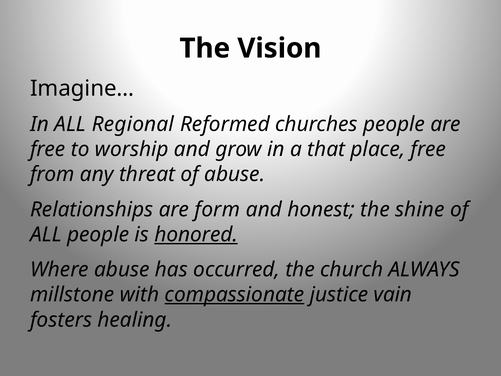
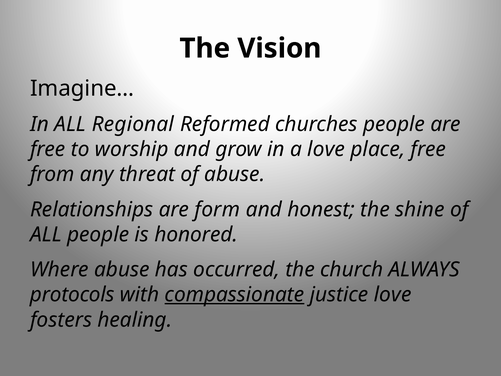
a that: that -> love (326, 149)
honored underline: present -> none (196, 234)
millstone: millstone -> protocols (72, 295)
justice vain: vain -> love (393, 295)
